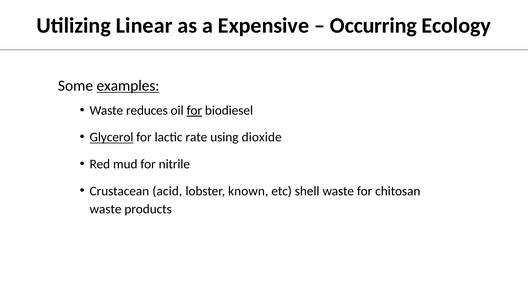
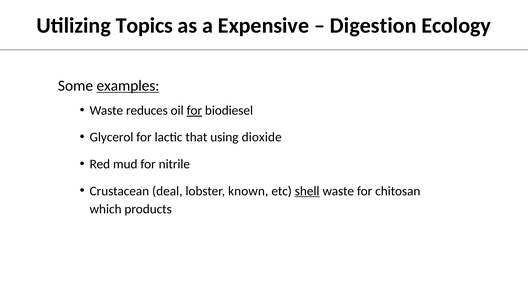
Linear: Linear -> Topics (144, 25)
Occurring: Occurring -> Digestion (373, 25)
Glycerol underline: present -> none (112, 137)
rate: rate -> that (196, 137)
acid: acid -> deal (167, 191)
shell underline: none -> present (307, 191)
waste: waste -> which (106, 209)
